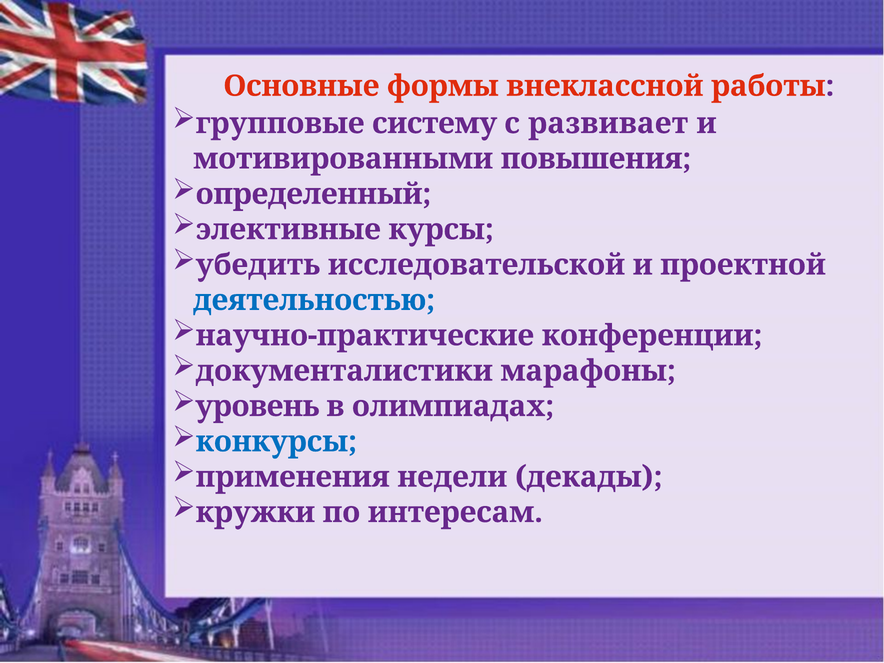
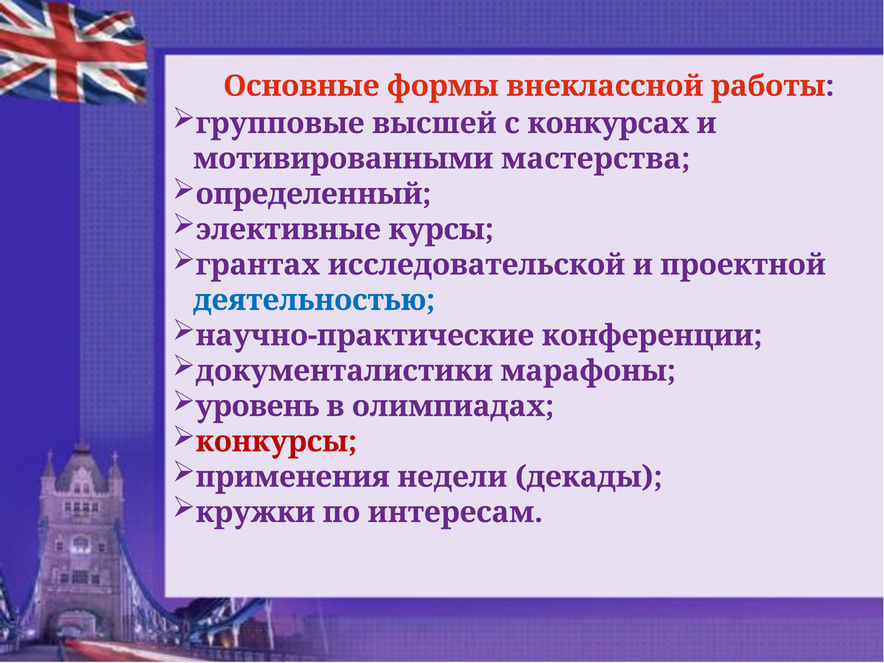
систему: систему -> высшей (434, 123)
развивает: развивает -> конкурсах (608, 123)
повышения: повышения -> мастерства (596, 159)
убедить: убедить -> грантах (258, 265)
конкурсы colour: blue -> red (276, 442)
